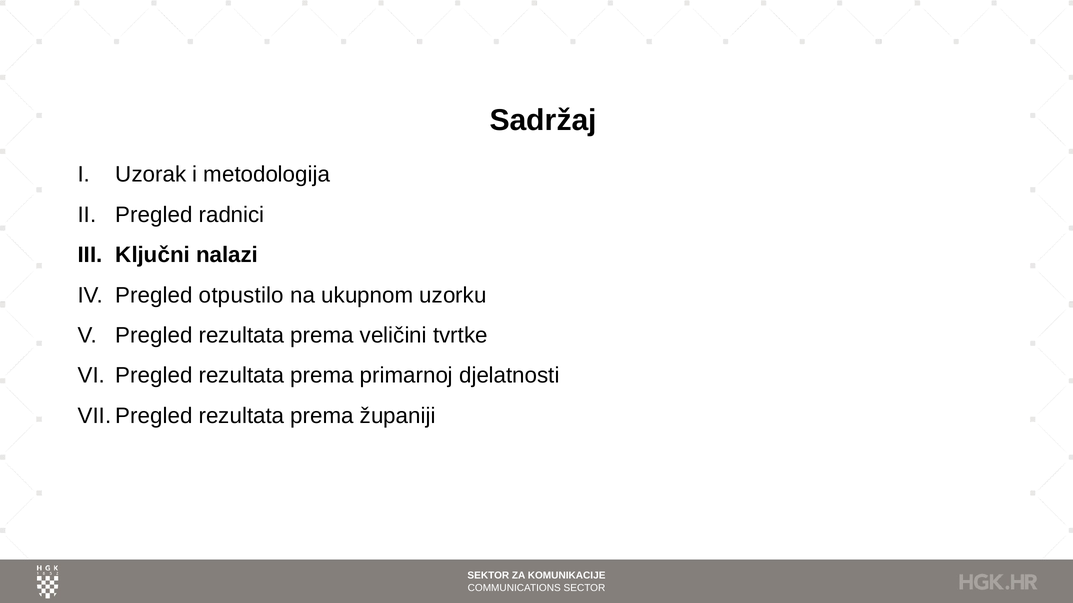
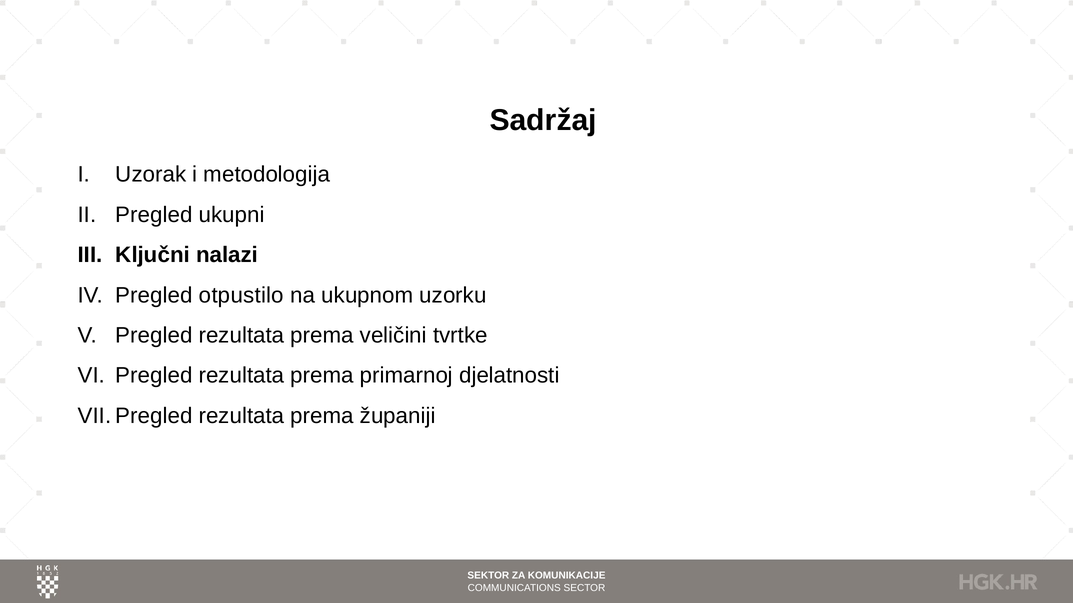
radnici: radnici -> ukupni (232, 215)
